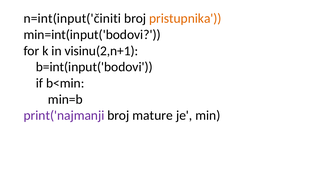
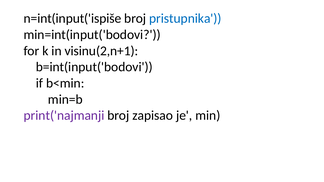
n=int(input('činiti: n=int(input('činiti -> n=int(input('ispiše (72, 19)
pristupnika colour: orange -> blue (185, 19)
mature: mature -> zapisao (153, 116)
